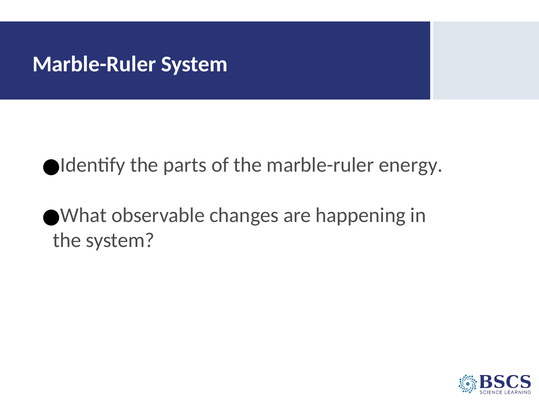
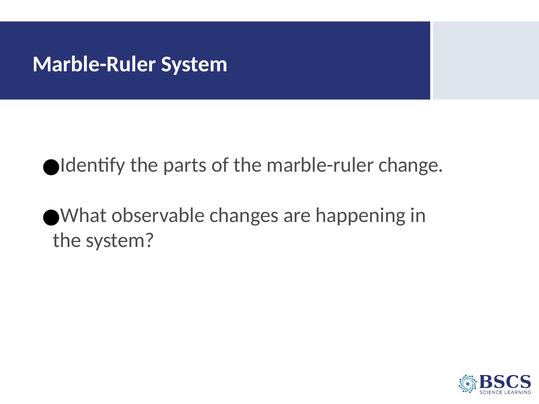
energy: energy -> change (411, 165)
